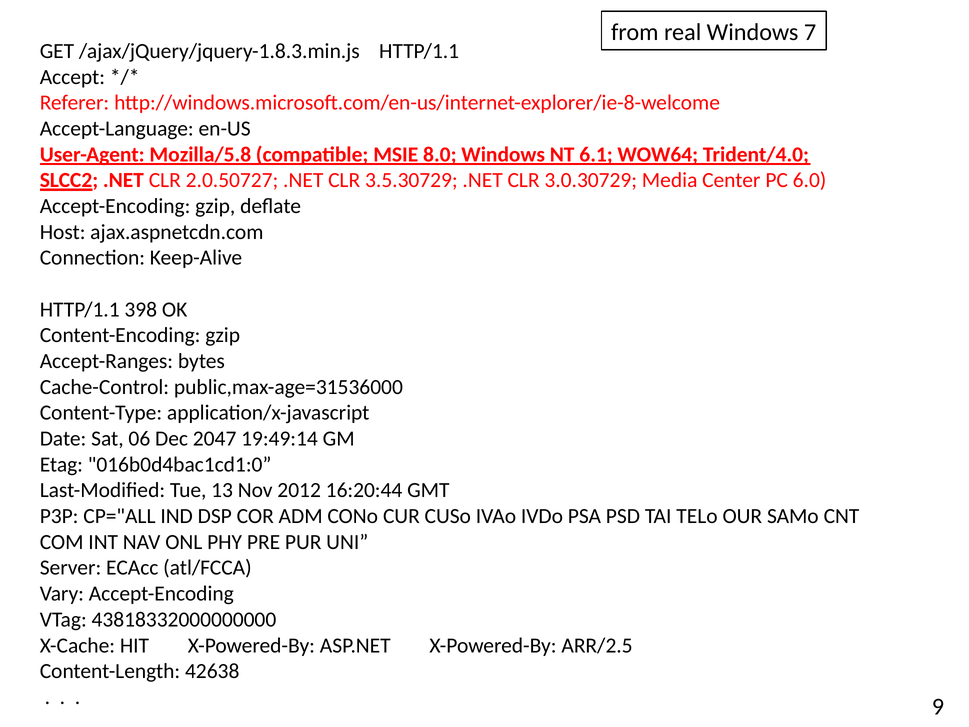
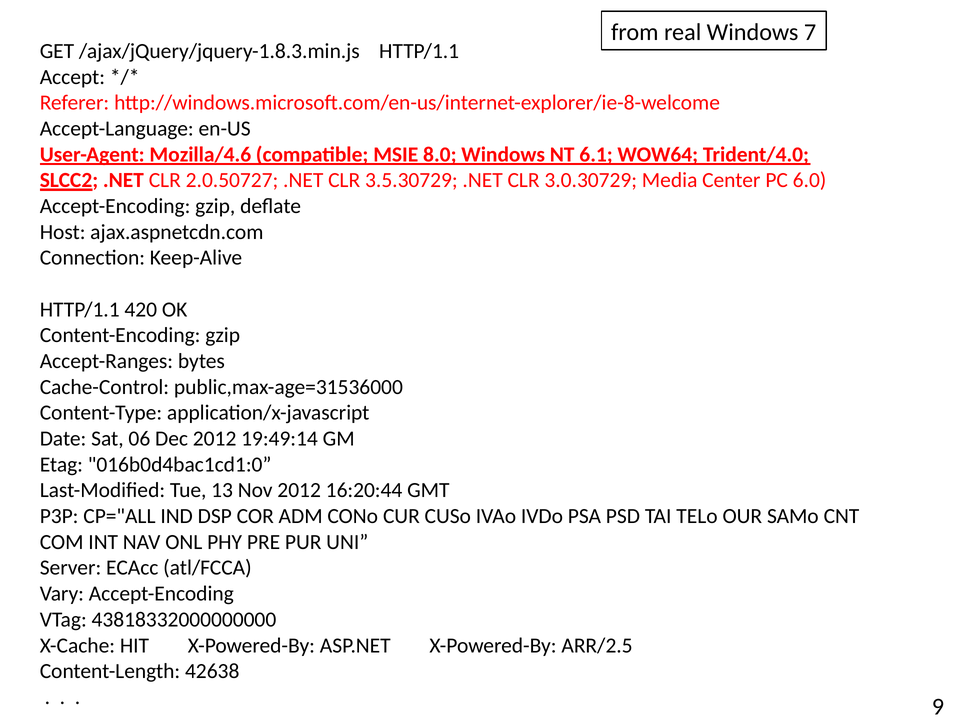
Mozilla/5.8: Mozilla/5.8 -> Mozilla/4.6 (200, 154)
398: 398 -> 420 (141, 309)
Dec 2047: 2047 -> 2012 (215, 439)
